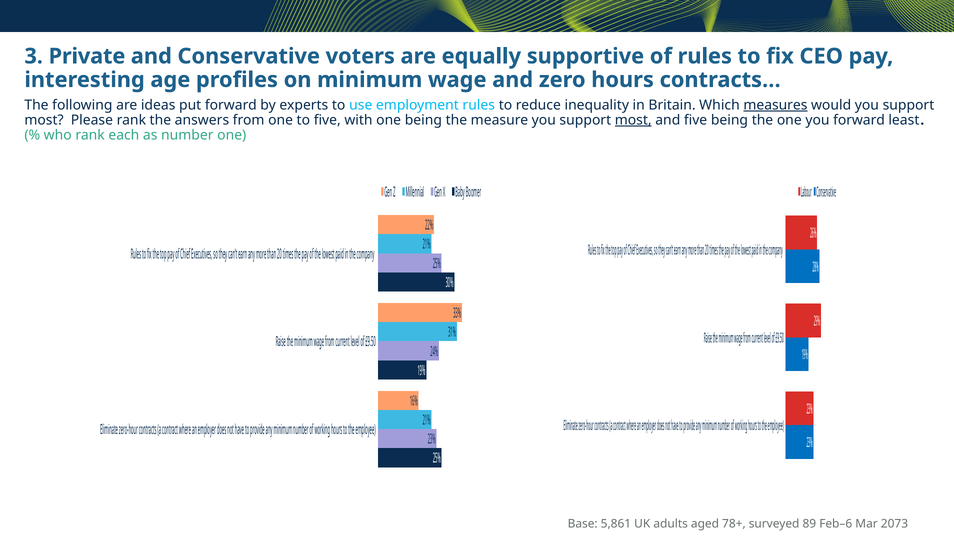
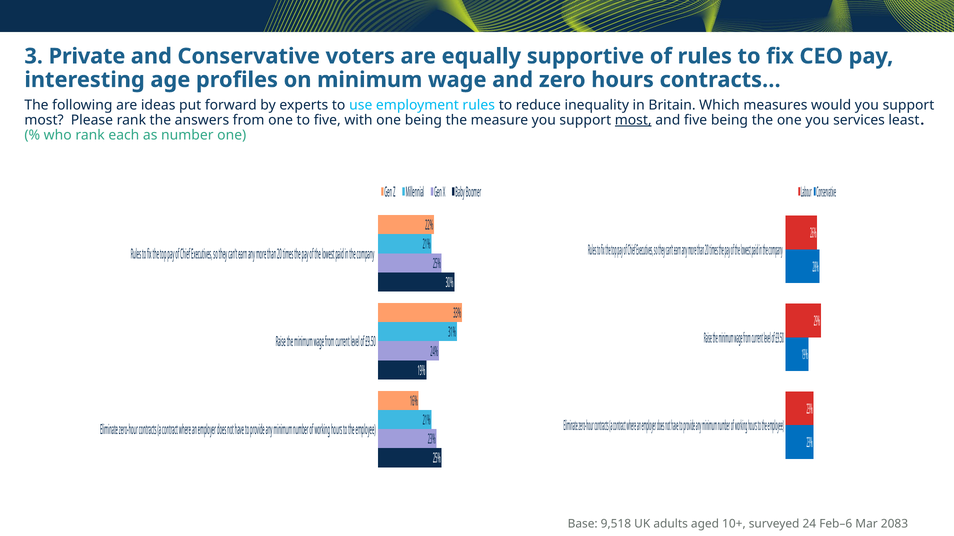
measures underline: present -> none (775, 105)
you forward: forward -> services (859, 120)
5,861: 5,861 -> 9,518 (616, 525)
78+: 78+ -> 10+ (734, 525)
89: 89 -> 24 (809, 525)
2073: 2073 -> 2083 (894, 525)
